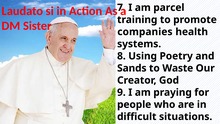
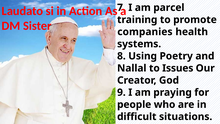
Sands: Sands -> Nallal (132, 68)
Waste: Waste -> Issues (178, 68)
